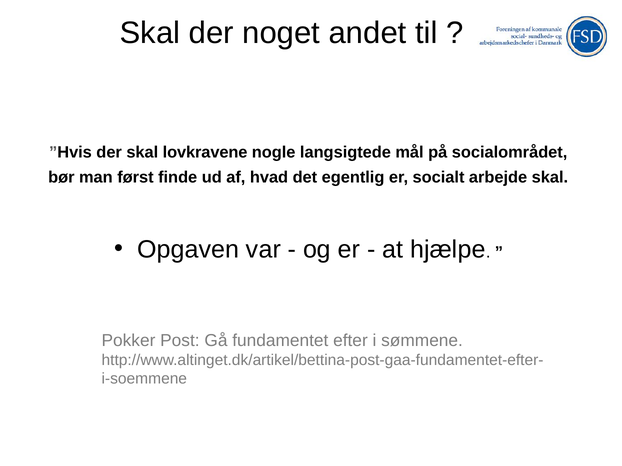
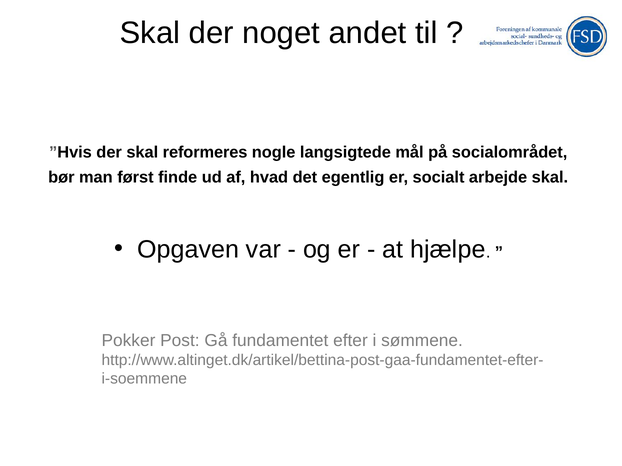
lovkravene: lovkravene -> reformeres (205, 152)
